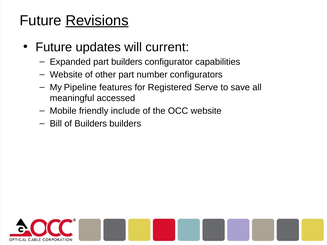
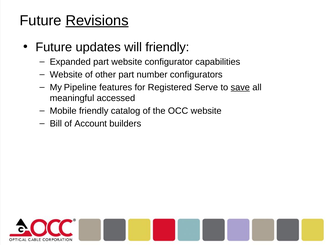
will current: current -> friendly (167, 47)
part builders: builders -> website (127, 62)
save underline: none -> present (240, 87)
include: include -> catalog (126, 111)
of Builders: Builders -> Account (91, 124)
